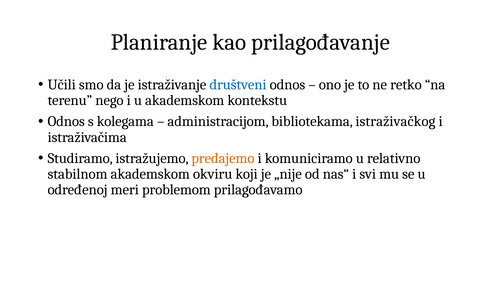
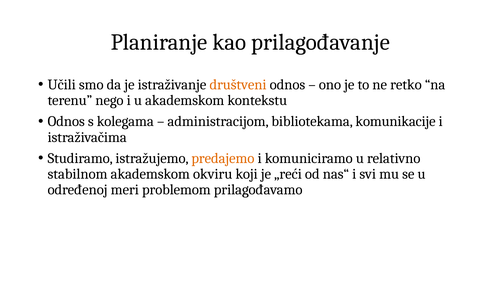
društveni colour: blue -> orange (238, 85)
istraživačkog: istraživačkog -> komunikacije (396, 121)
„nije: „nije -> „reći (288, 174)
